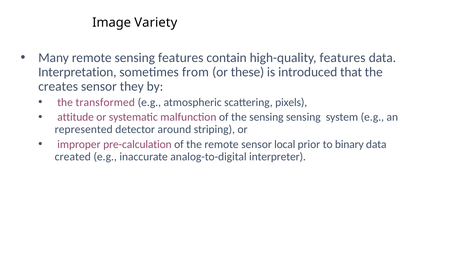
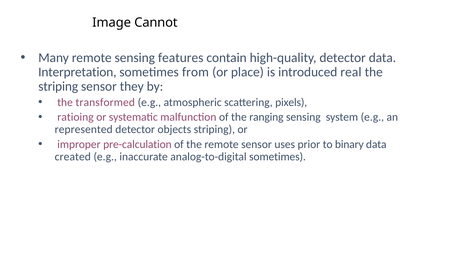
Variety: Variety -> Cannot (156, 23)
high-quality features: features -> detector (343, 58)
these: these -> place (247, 72)
that: that -> real (351, 72)
creates: creates -> striping (58, 86)
attitude: attitude -> ratioing (75, 117)
the sensing: sensing -> ranging (266, 117)
around: around -> objects (174, 129)
local: local -> uses (285, 144)
analog-to-digital interpreter: interpreter -> sometimes (278, 156)
